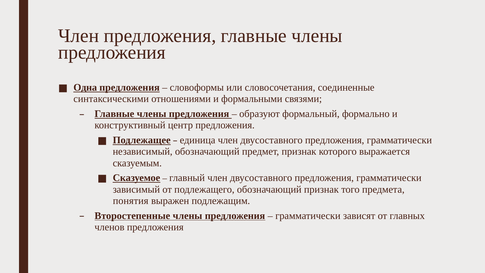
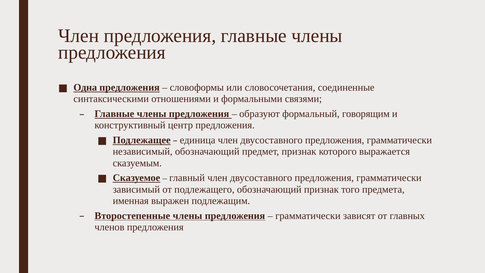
формально: формально -> говорящим (366, 114)
понятия: понятия -> именная (131, 201)
